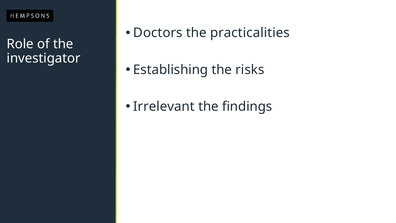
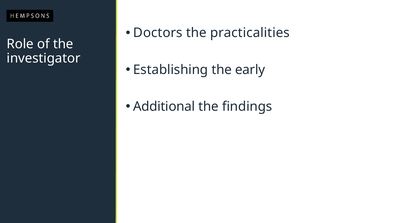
risks: risks -> early (250, 70)
Irrelevant: Irrelevant -> Additional (164, 106)
